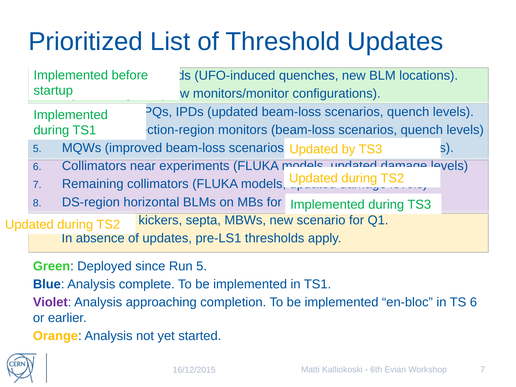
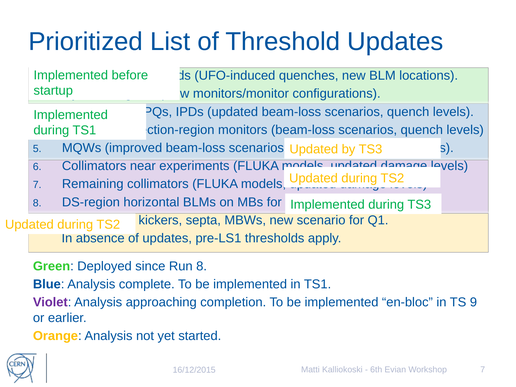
Run 5: 5 -> 8 (202, 266)
TS 6: 6 -> 9 (473, 302)
